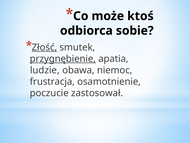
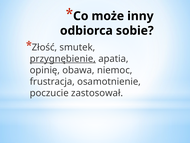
ktoś: ktoś -> inny (140, 16)
Złość underline: present -> none (44, 47)
ludzie: ludzie -> opinię (45, 70)
